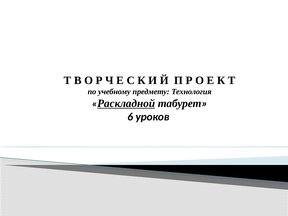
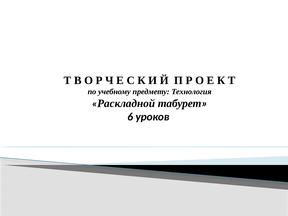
Раскладной underline: present -> none (126, 103)
